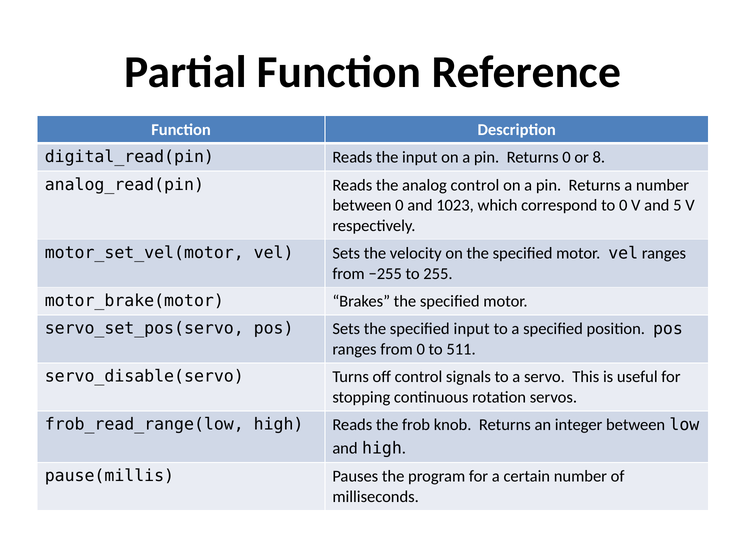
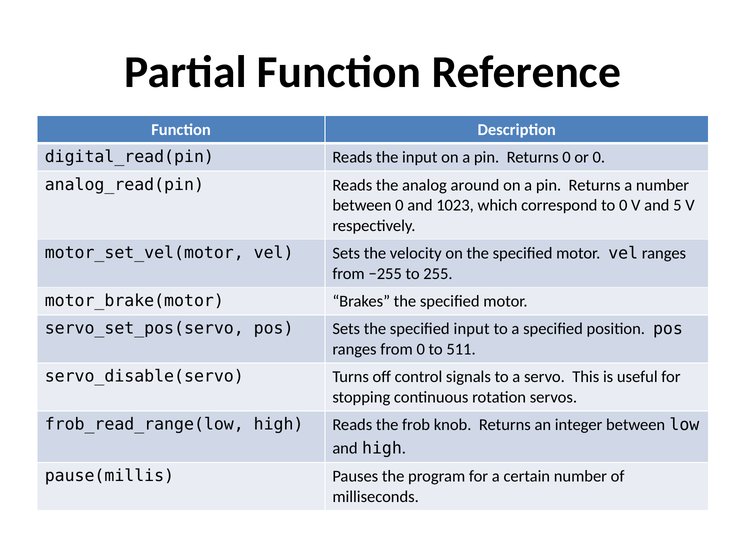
or 8: 8 -> 0 (599, 157)
analog control: control -> around (475, 185)
